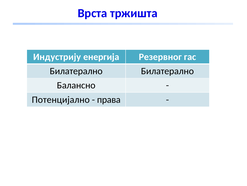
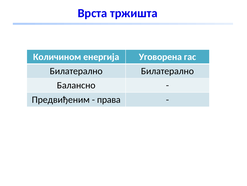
Индустрију: Индустрију -> Количином (57, 57)
Резервног: Резервног -> Уговорена (160, 57)
Потенцијално: Потенцијално -> Предвиђеним (61, 99)
